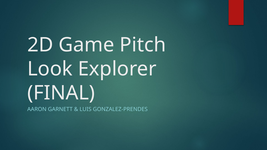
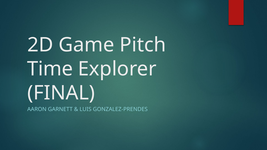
Look: Look -> Time (50, 69)
